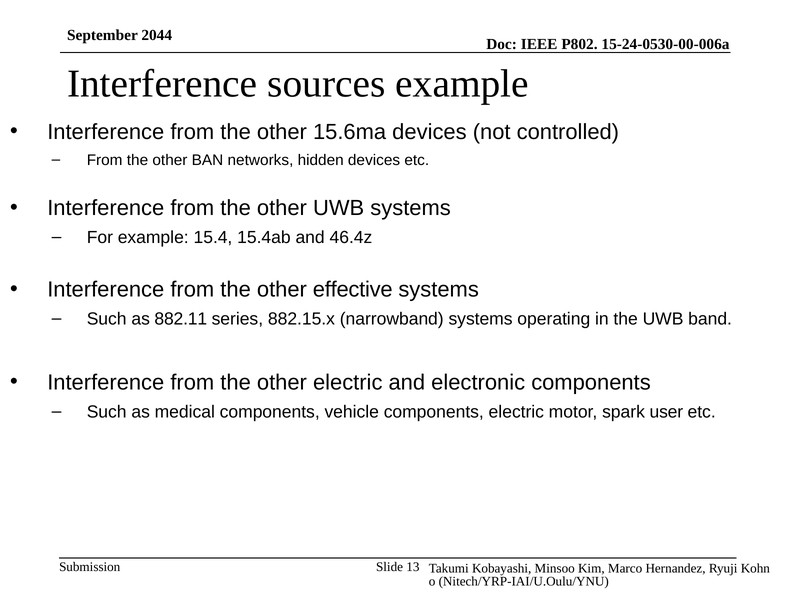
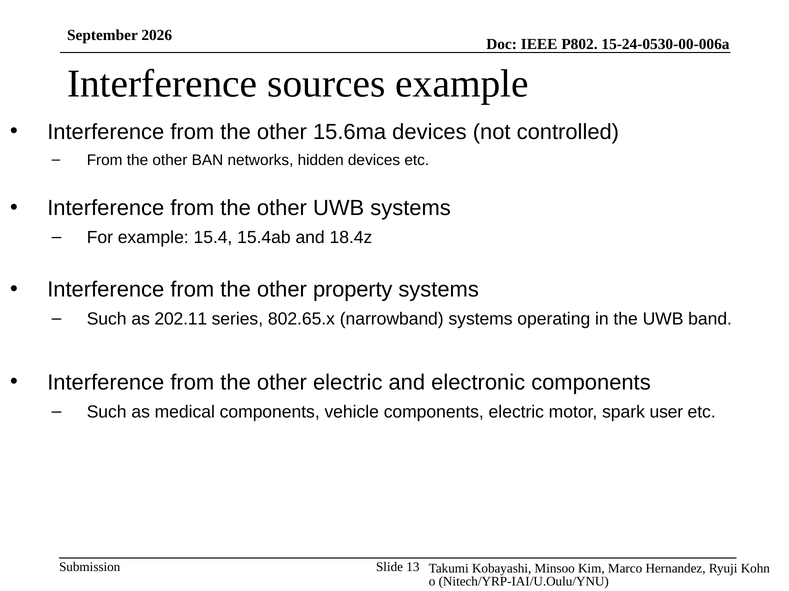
2044: 2044 -> 2026 (157, 35)
46.4z: 46.4z -> 18.4z (351, 238)
effective: effective -> property (353, 290)
882.11: 882.11 -> 202.11 (181, 319)
882.15.x: 882.15.x -> 802.65.x (301, 319)
